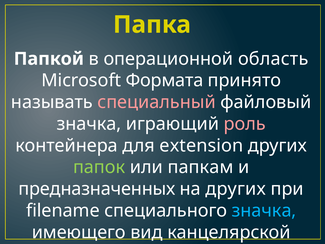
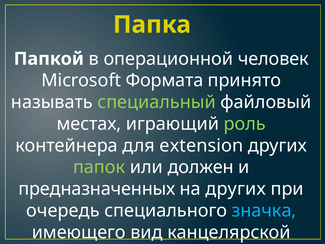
область: область -> человек (273, 59)
специальный colour: pink -> light green (157, 102)
значка: значка -> местах (89, 124)
роль colour: pink -> light green (245, 124)
папкам: папкам -> должен (201, 167)
filename: filename -> очередь (63, 210)
